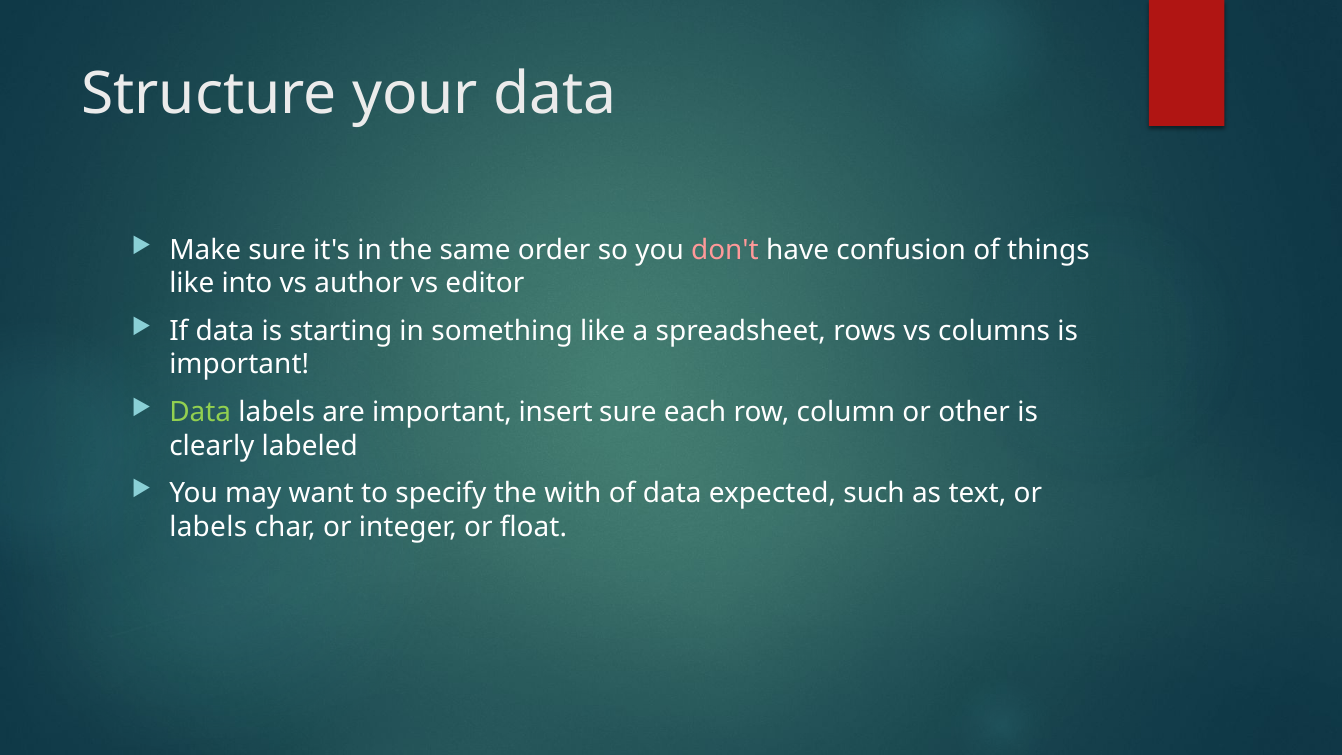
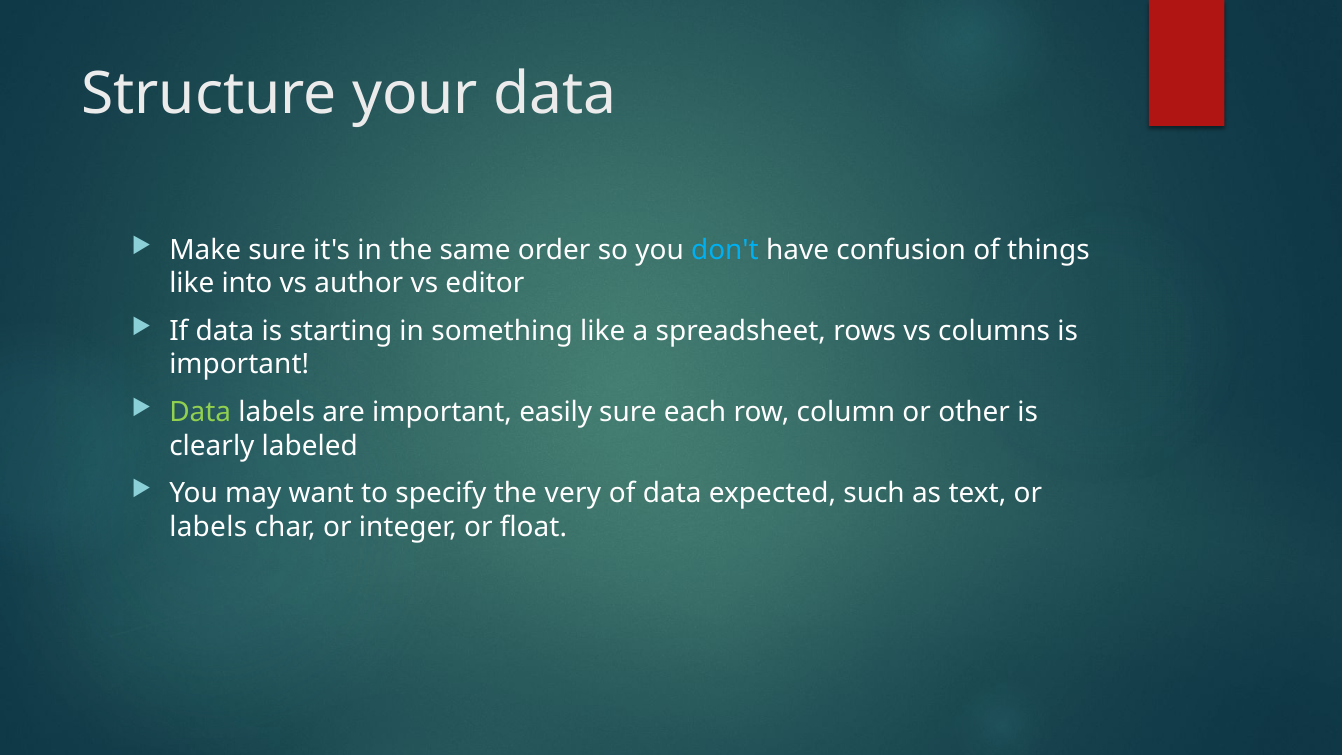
don't colour: pink -> light blue (725, 250)
insert: insert -> easily (556, 412)
with: with -> very (573, 493)
